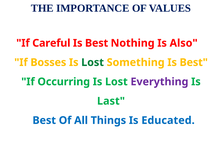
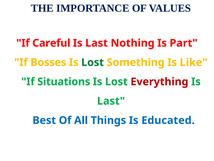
Best: Best -> Last (97, 43)
Also: Also -> Part (184, 43)
Something Is Best: Best -> Like (194, 62)
Occurring: Occurring -> Situations (64, 81)
Everything colour: purple -> red (159, 81)
